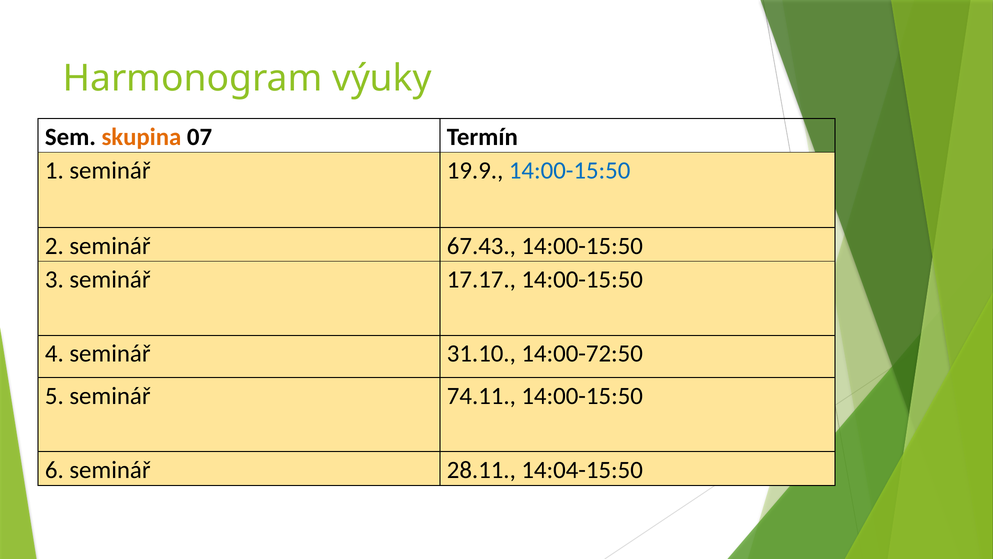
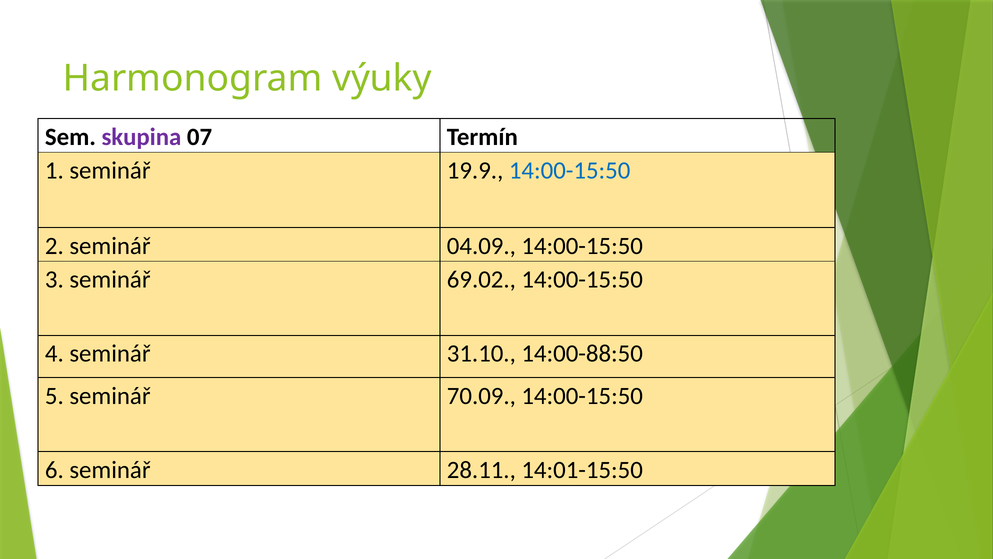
skupina colour: orange -> purple (141, 137)
67.43: 67.43 -> 04.09 (481, 246)
17.17: 17.17 -> 69.02 (481, 279)
14:00-72:50: 14:00-72:50 -> 14:00-88:50 (582, 353)
74.11: 74.11 -> 70.09 (481, 396)
14:04-15:50: 14:04-15:50 -> 14:01-15:50 (582, 470)
